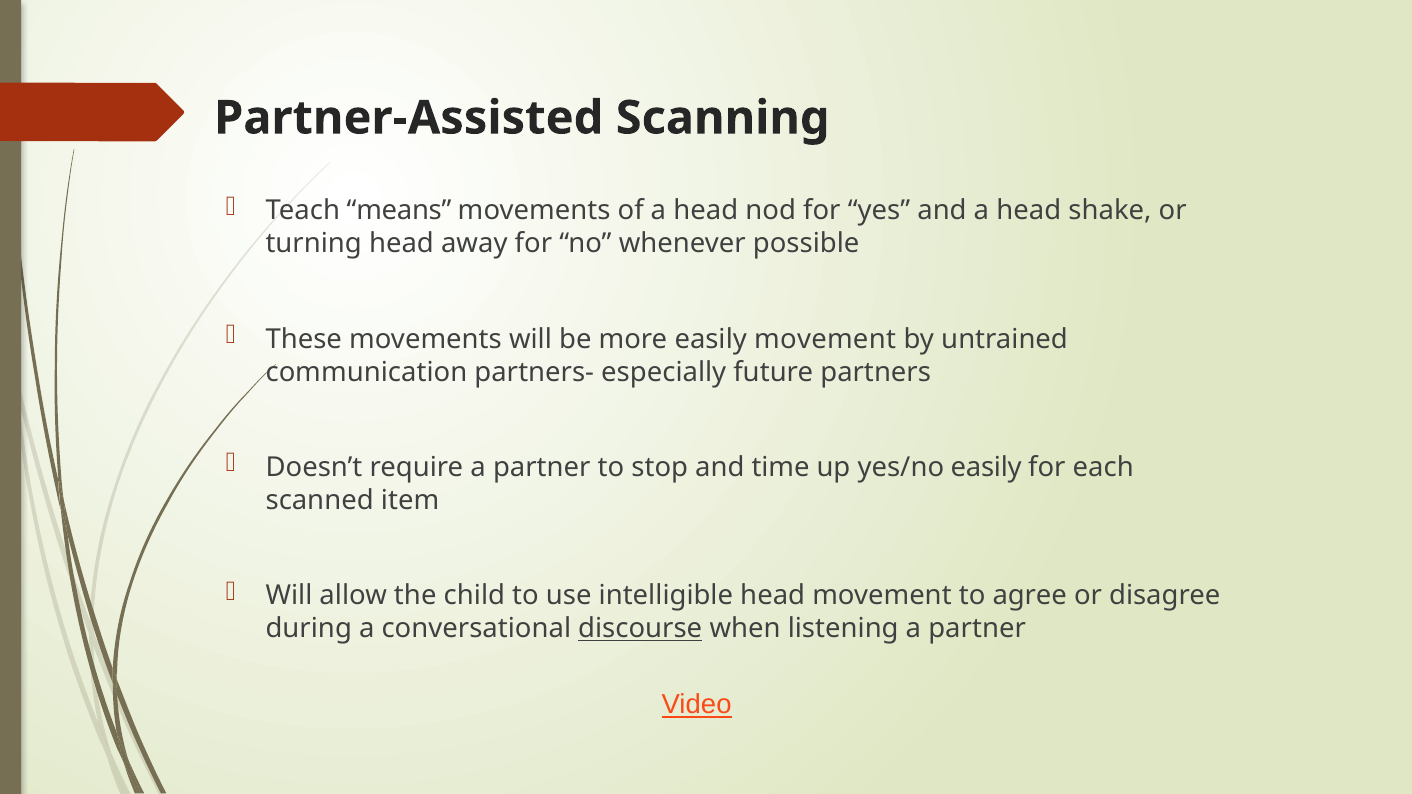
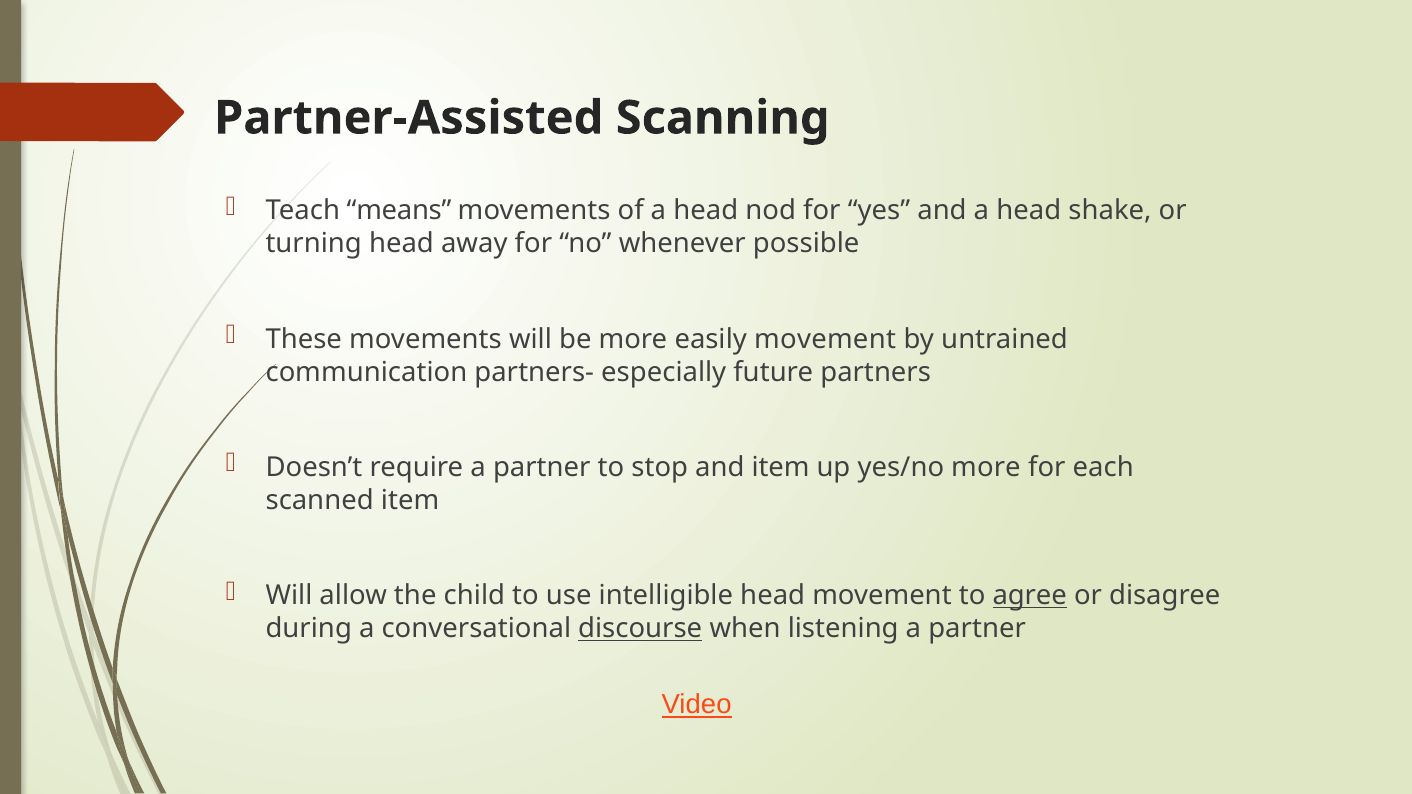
and time: time -> item (781, 468)
yes/no easily: easily -> more (986, 468)
agree underline: none -> present (1030, 596)
